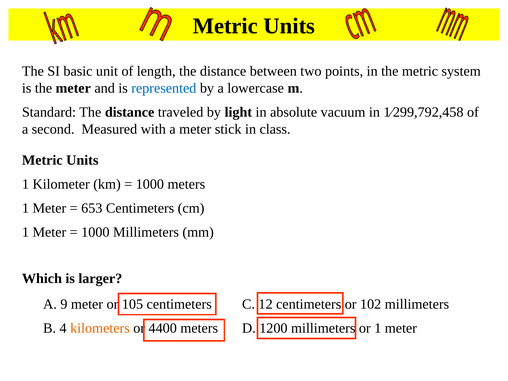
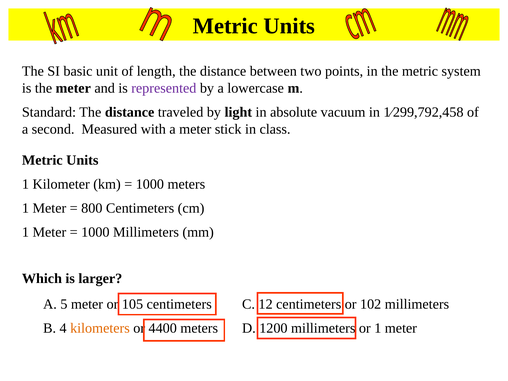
represented colour: blue -> purple (164, 88)
653: 653 -> 800 (92, 208)
9: 9 -> 5 (64, 304)
